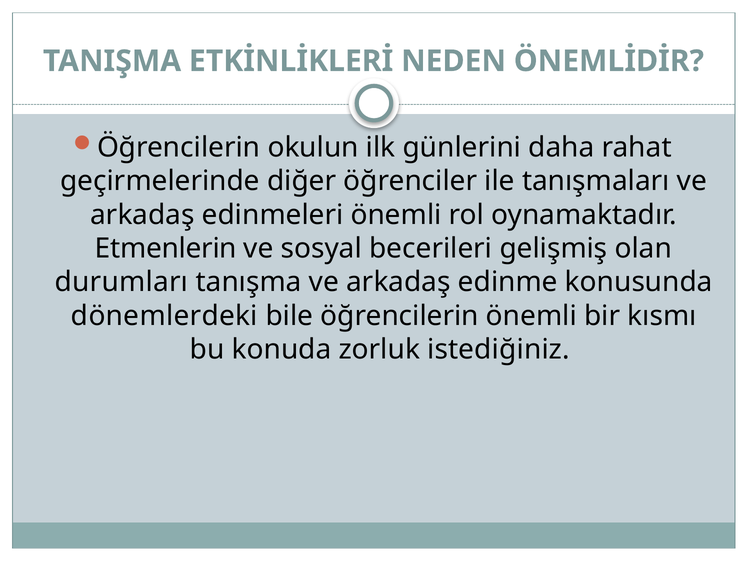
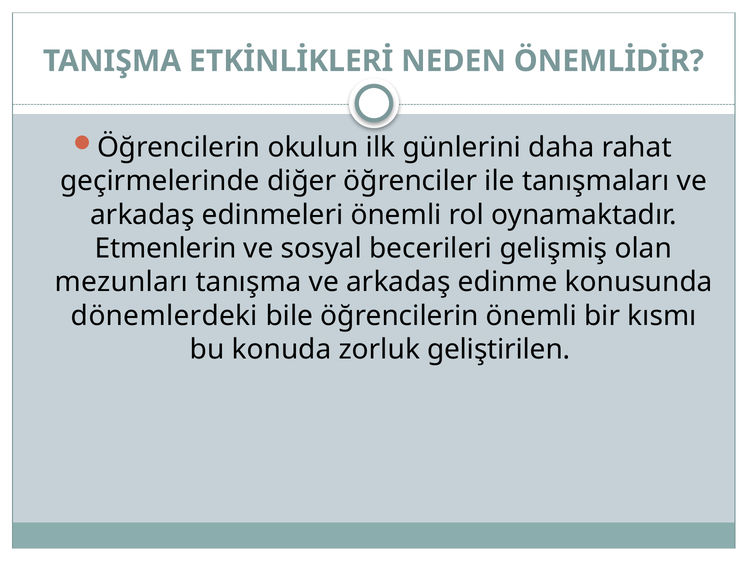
durumları: durumları -> mezunları (122, 282)
istediğiniz: istediğiniz -> geliştirilen (499, 350)
